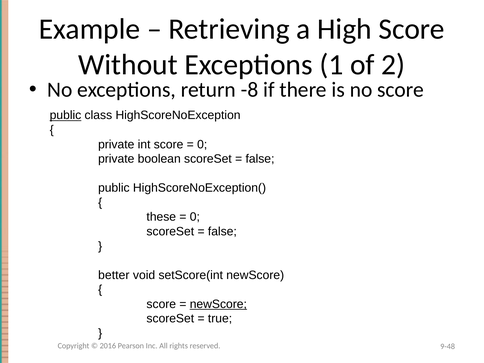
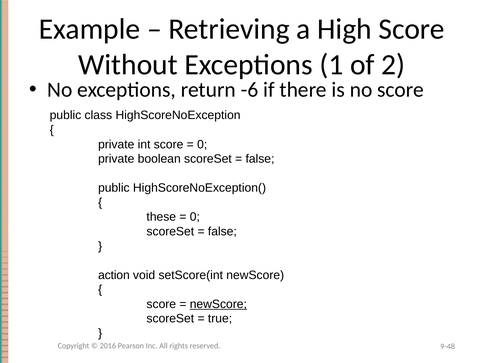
-8: -8 -> -6 (250, 90)
public underline: present -> none (65, 115)
better: better -> action (114, 275)
